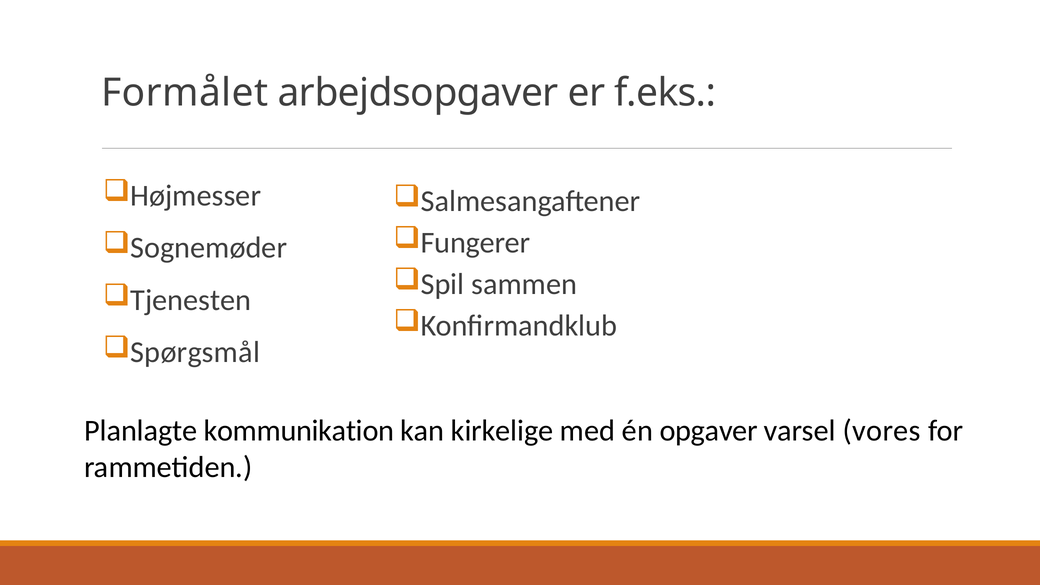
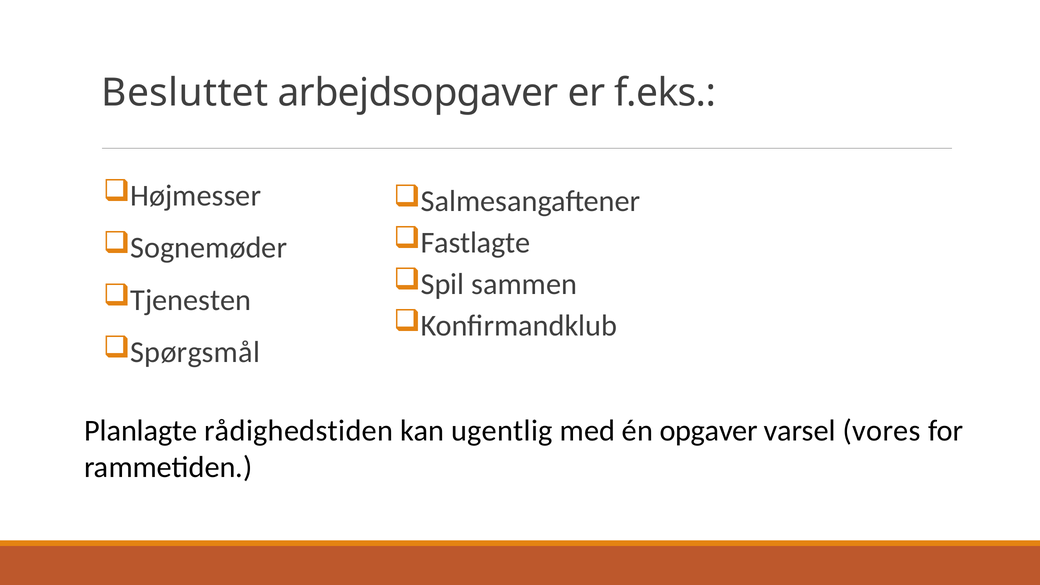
Formålet: Formålet -> Besluttet (185, 93)
Fungerer: Fungerer -> Fastlagte (475, 243)
kommunikation: kommunikation -> rådighedstiden (299, 431)
kirkelige: kirkelige -> ugentlig (502, 431)
